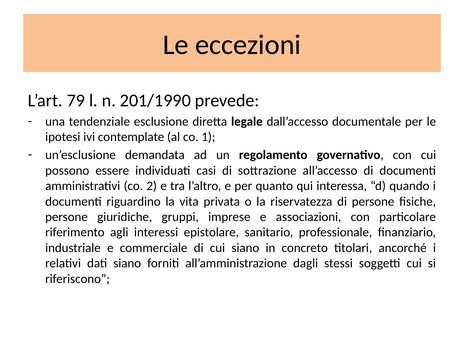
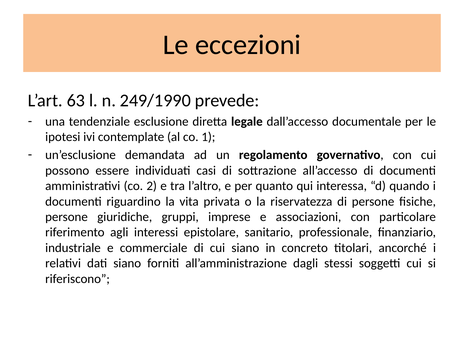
79: 79 -> 63 (76, 101)
201/1990: 201/1990 -> 249/1990 (155, 101)
